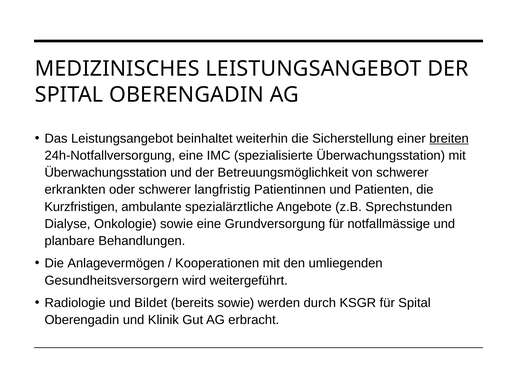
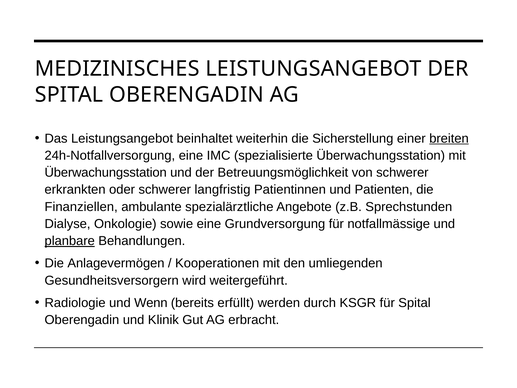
Kurzfristigen: Kurzfristigen -> Finanziellen (81, 207)
planbare underline: none -> present (70, 241)
Bildet: Bildet -> Wenn (151, 303)
bereits sowie: sowie -> erfüllt (236, 303)
